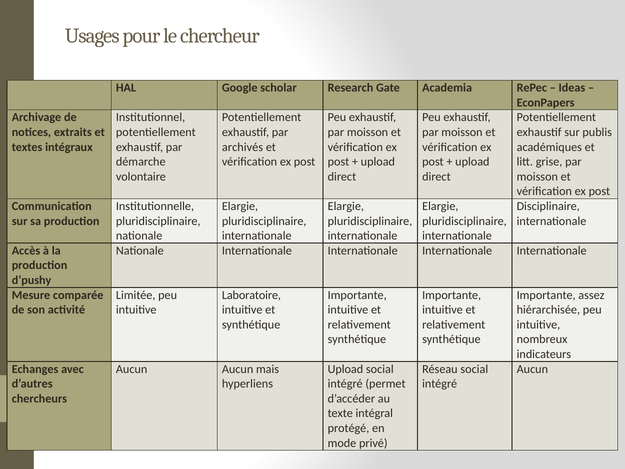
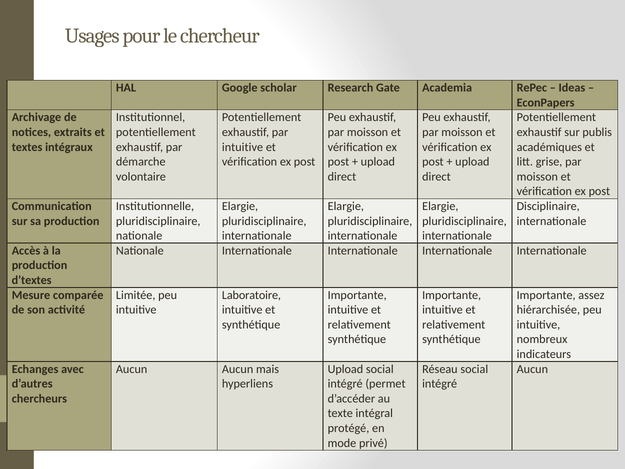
archivés: archivés -> intuitive (243, 147)
d’pushy: d’pushy -> d’textes (32, 280)
